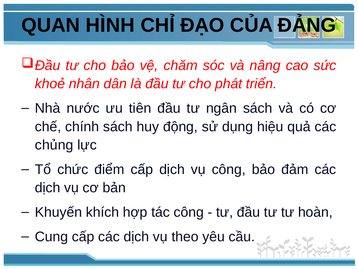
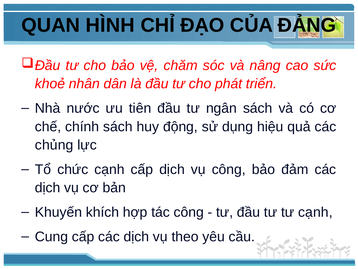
chức điểm: điểm -> cạnh (109, 169)
tư hoàn: hoàn -> cạnh (315, 212)
